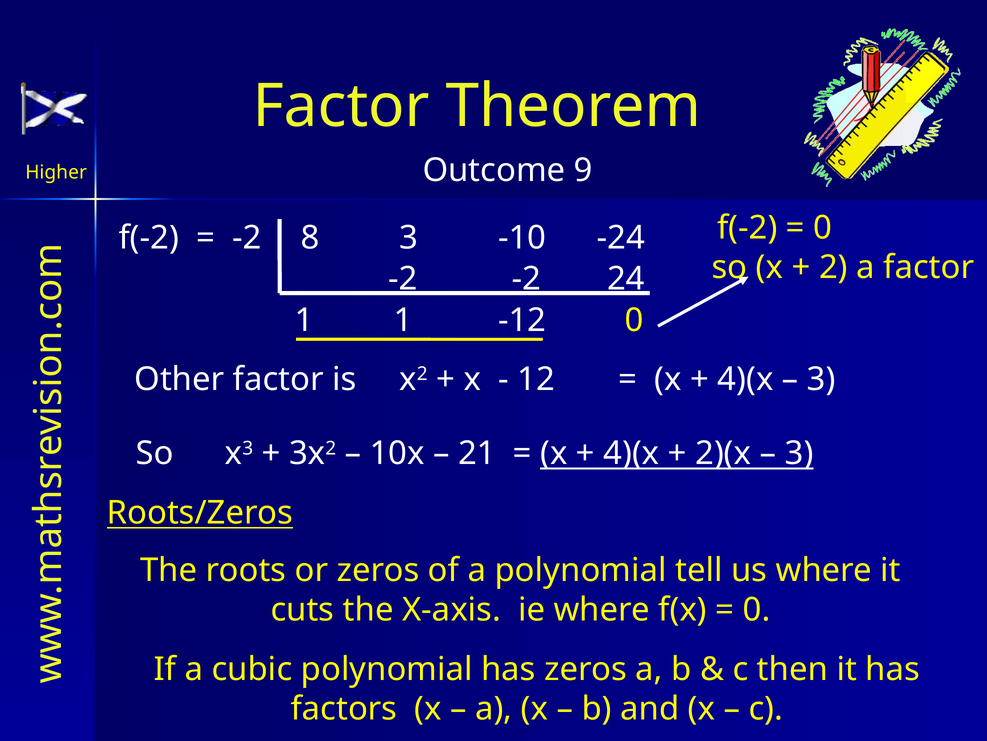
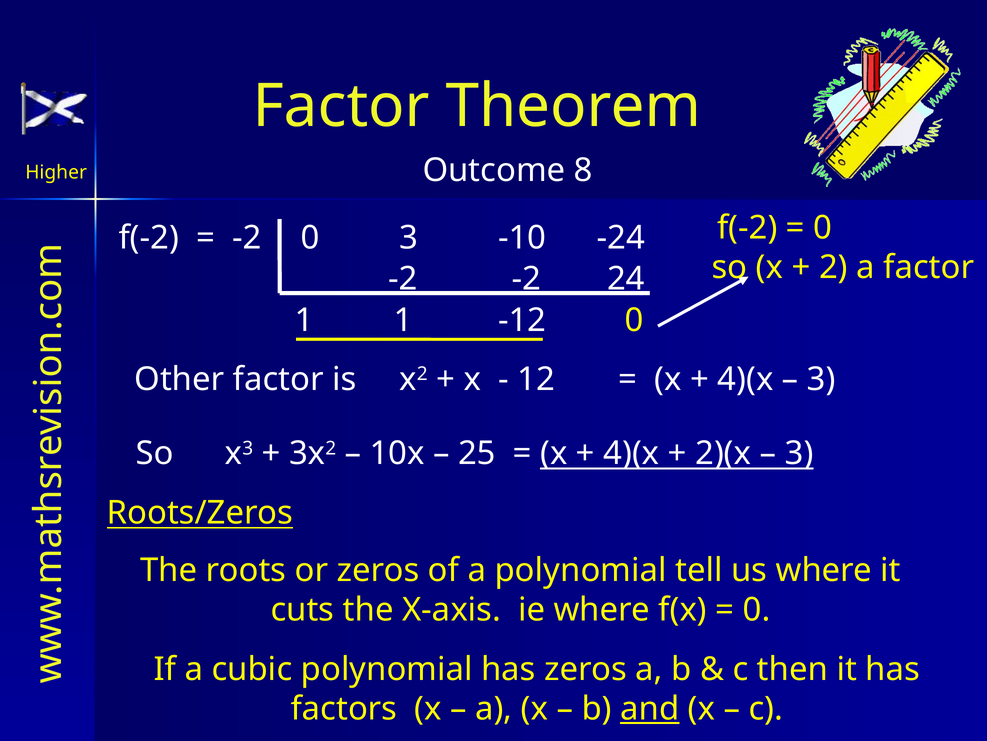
9: 9 -> 8 (583, 170)
-2 8: 8 -> 0 (310, 238)
21: 21 -> 25 (477, 453)
and underline: none -> present (650, 708)
